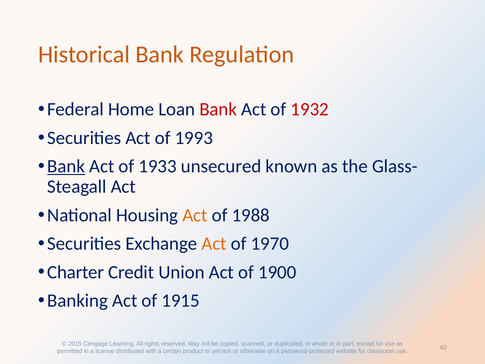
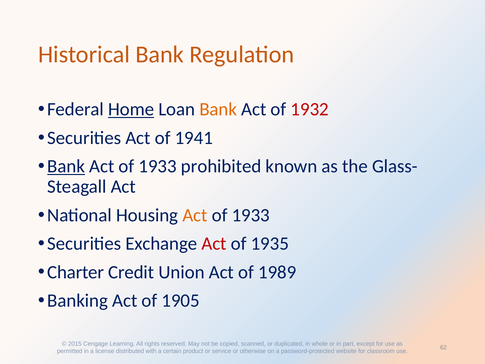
Home underline: none -> present (131, 109)
Bank colour: red -> orange (218, 109)
1993: 1993 -> 1941 (194, 138)
unsecured: unsecured -> prohibited (221, 166)
1988: 1988 -> 1933 (251, 215)
Act colour: orange -> red (214, 244)
1970: 1970 -> 1935 (270, 244)
1900: 1900 -> 1989 (277, 272)
1915: 1915 -> 1905 (181, 300)
